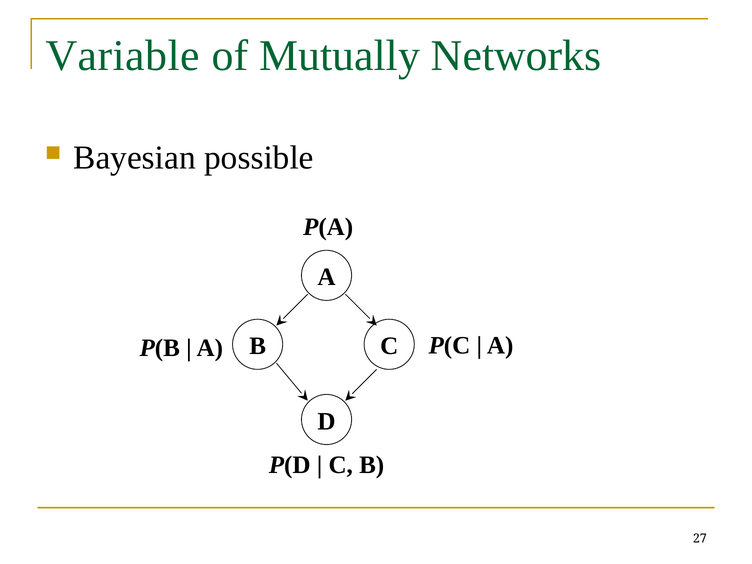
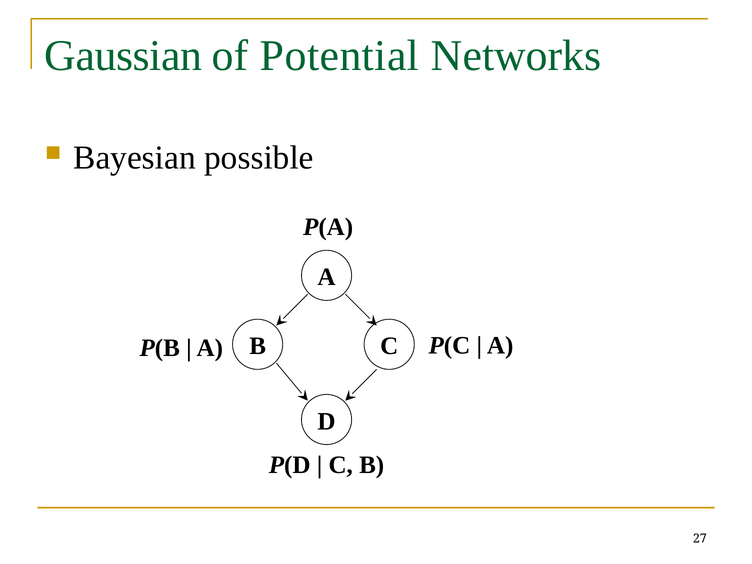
Variable: Variable -> Gaussian (123, 56)
Mutually: Mutually -> Potential (339, 56)
